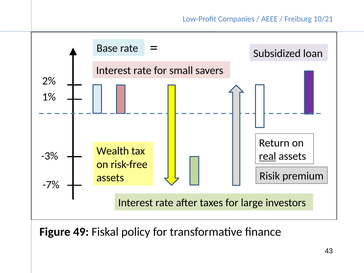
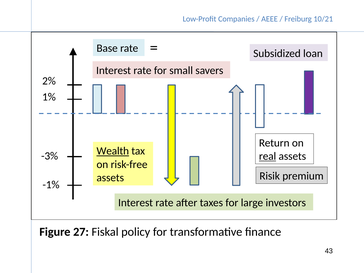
Wealth underline: none -> present (113, 151)
-7%: -7% -> -1% (51, 185)
49: 49 -> 27 (81, 232)
